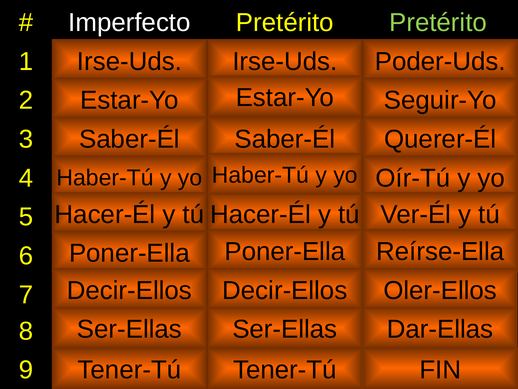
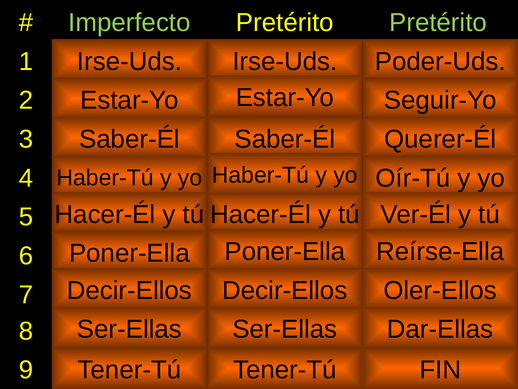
Imperfecto colour: white -> light green (129, 23)
